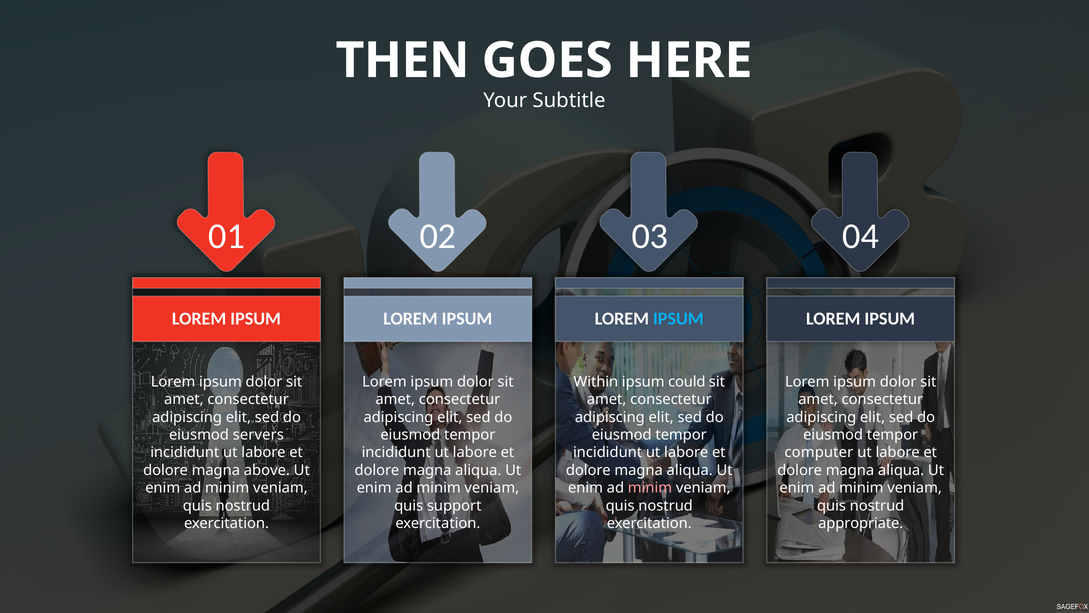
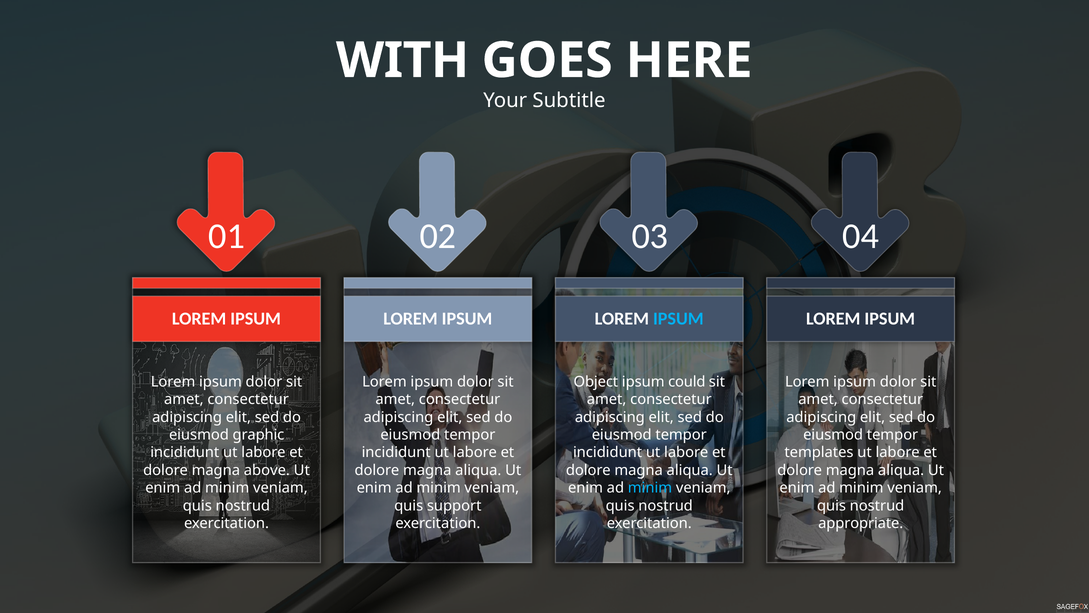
THEN: THEN -> WITH (403, 60)
Within: Within -> Object (596, 381)
servers: servers -> graphic (258, 435)
computer: computer -> templates (819, 452)
minim colour: pink -> light blue (650, 488)
